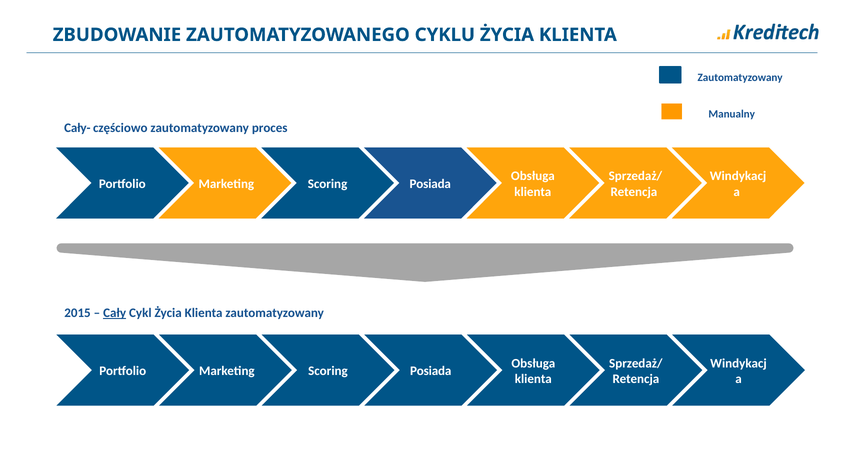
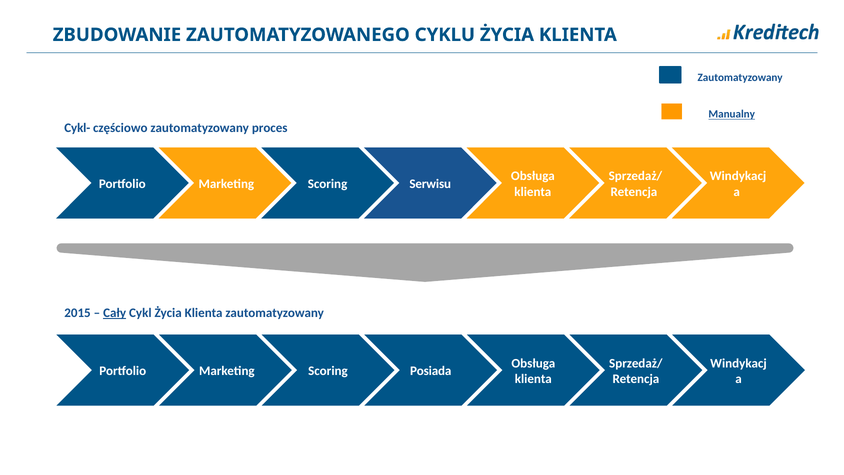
Manualny underline: none -> present (732, 114)
Cały-: Cały- -> Cykl- (77, 128)
Posiada: Posiada -> Serwisu (430, 184)
